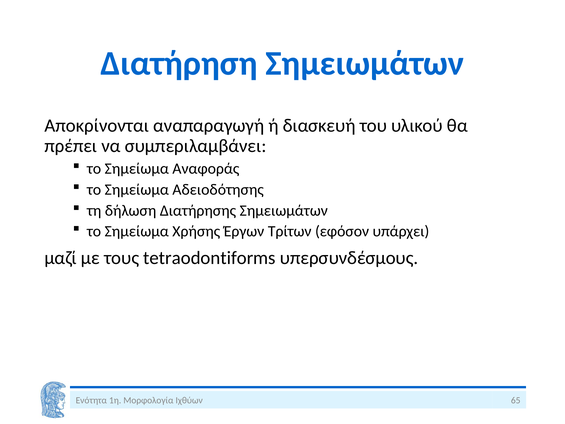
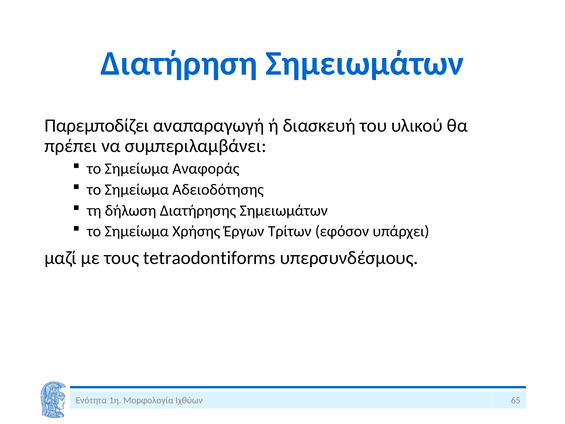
Αποκρίνονται: Αποκρίνονται -> Παρεμποδίζει (97, 126)
